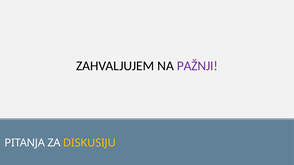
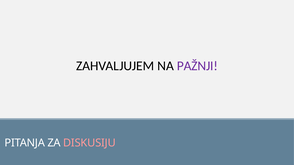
DISKUSIJU colour: yellow -> pink (89, 143)
